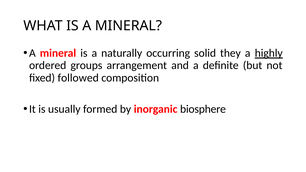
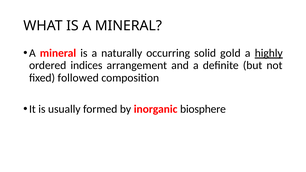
they: they -> gold (230, 53)
groups: groups -> indices (86, 65)
